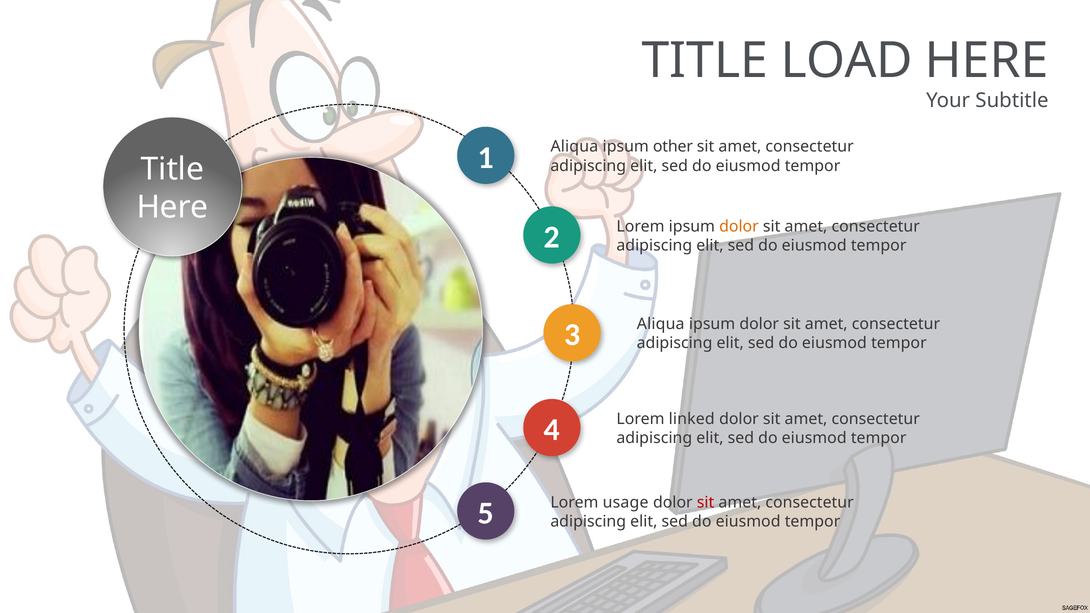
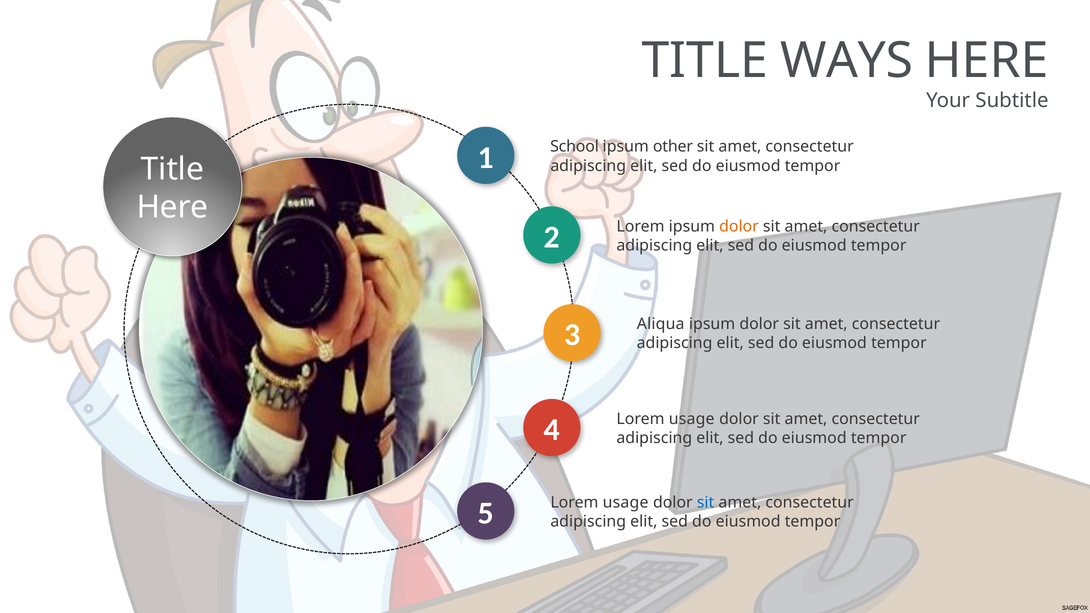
LOAD: LOAD -> WAYS (847, 61)
1 Aliqua: Aliqua -> School (575, 147)
4 Lorem linked: linked -> usage (692, 419)
sit colour: red -> blue (706, 502)
